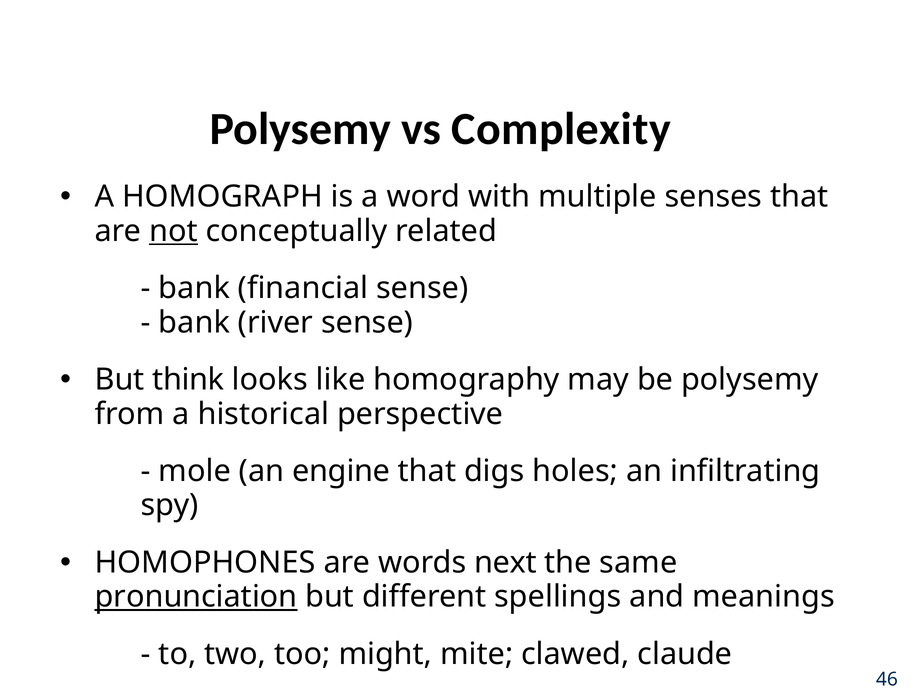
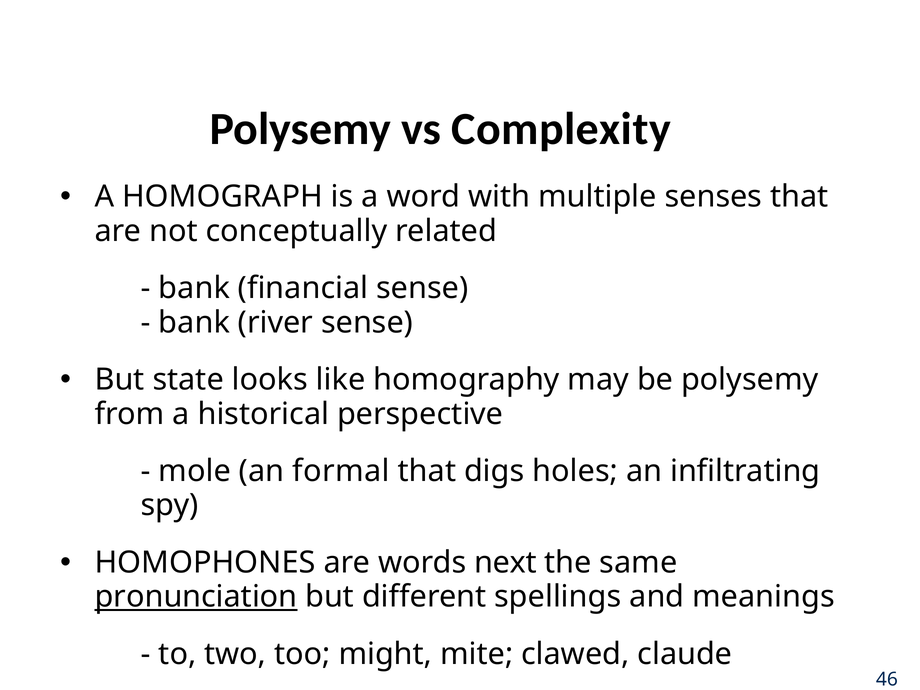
not underline: present -> none (173, 231)
think: think -> state (188, 380)
engine: engine -> formal (341, 471)
